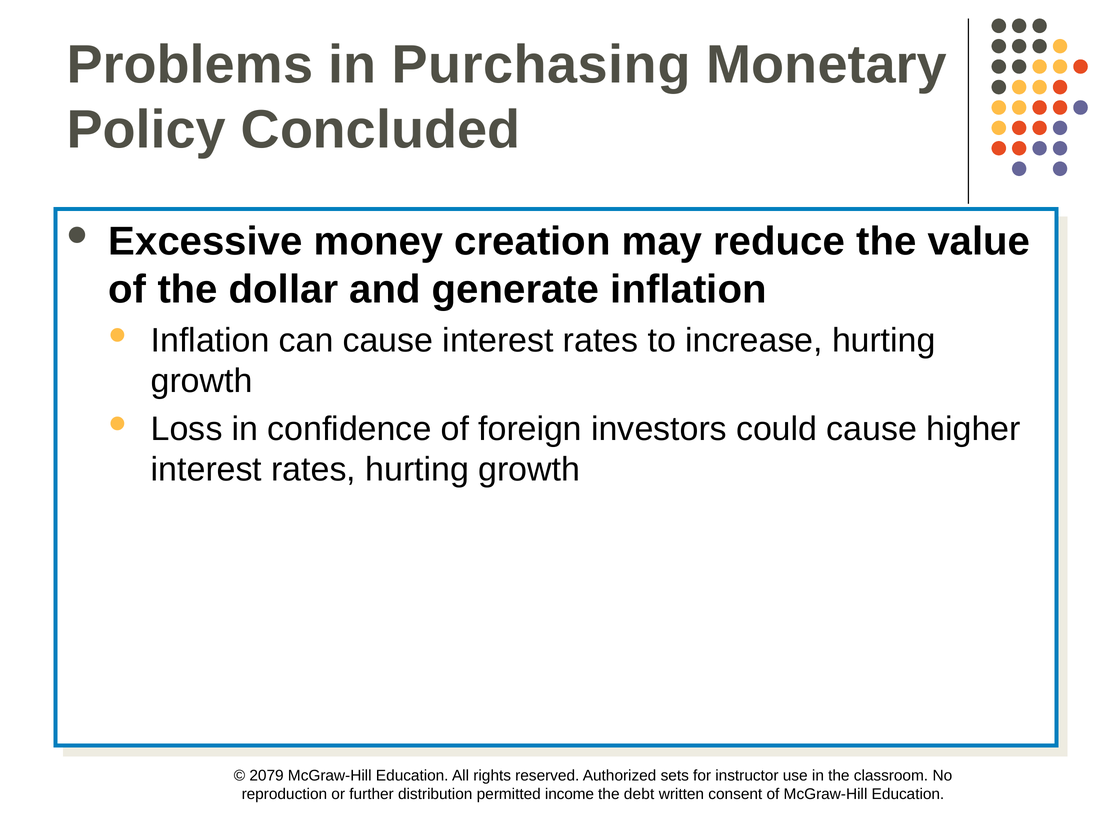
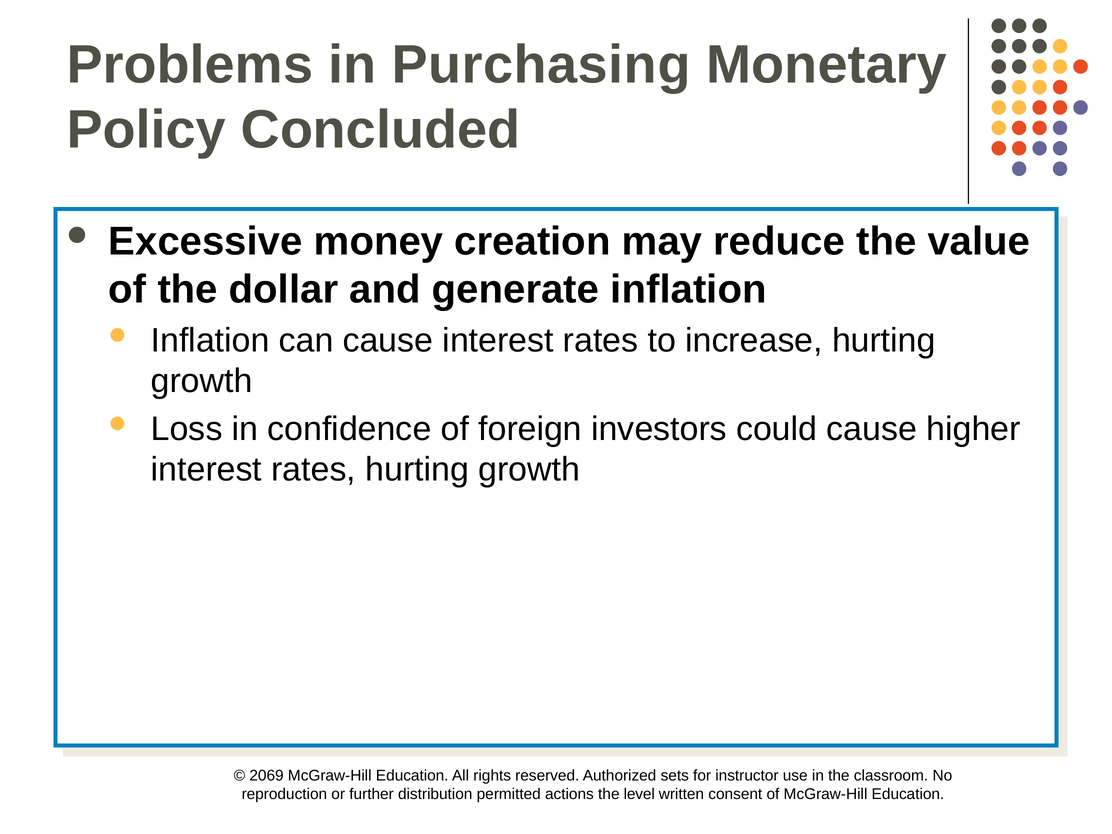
2079: 2079 -> 2069 (267, 776)
income: income -> actions (569, 794)
debt: debt -> level (639, 794)
